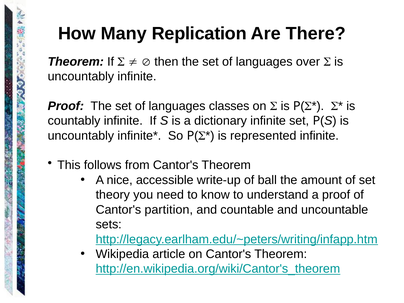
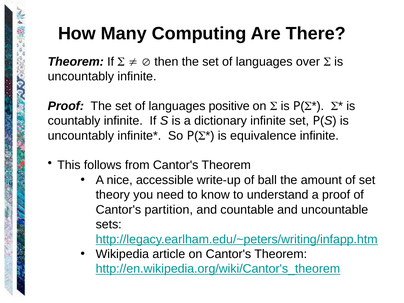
Replication: Replication -> Computing (199, 34)
classes: classes -> positive (229, 106)
represented: represented -> equivalence (263, 136)
